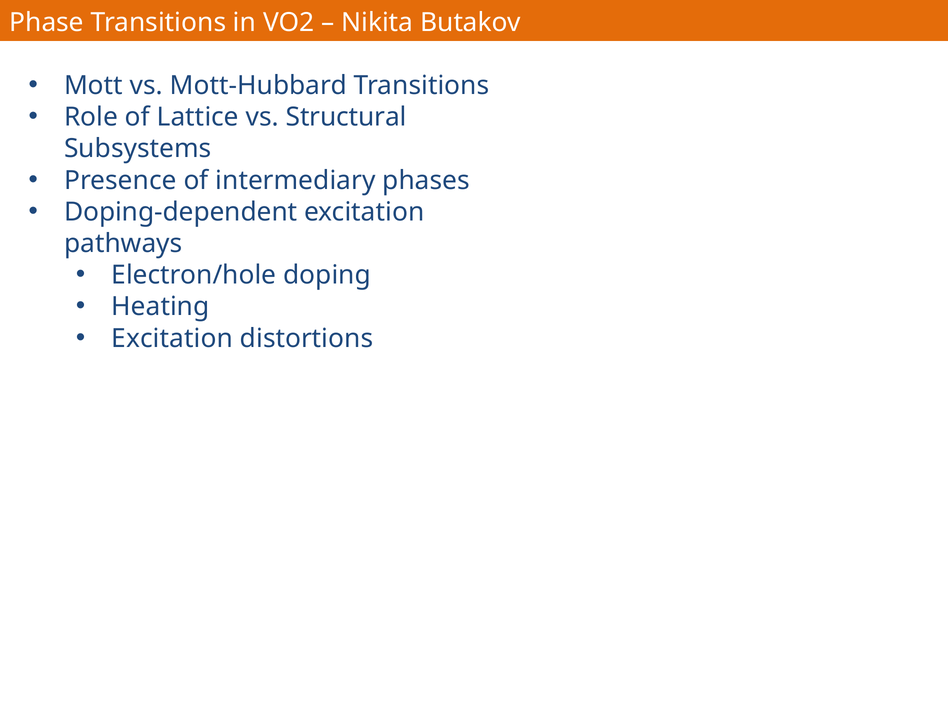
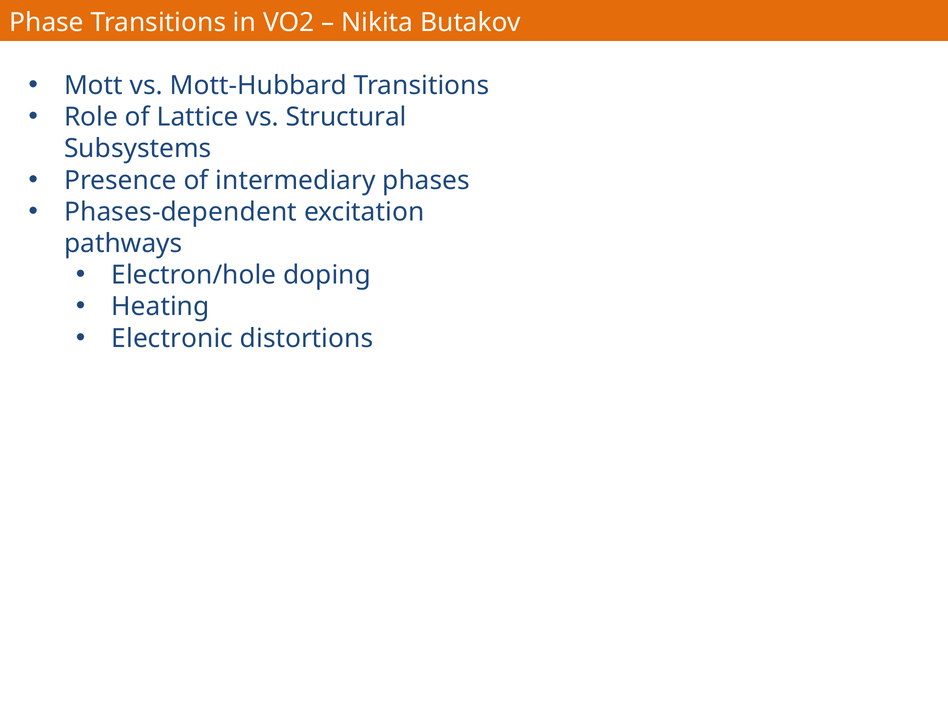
Doping-dependent: Doping-dependent -> Phases-dependent (181, 212)
Excitation: Excitation -> Electronic (172, 338)
